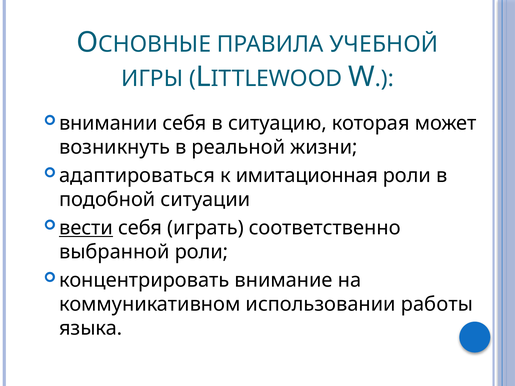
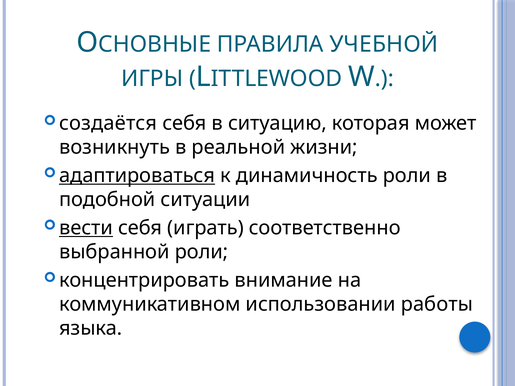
внимании: внимании -> создаётся (108, 123)
адаптироваться underline: none -> present (137, 176)
имитационная: имитационная -> динамичность (307, 176)
